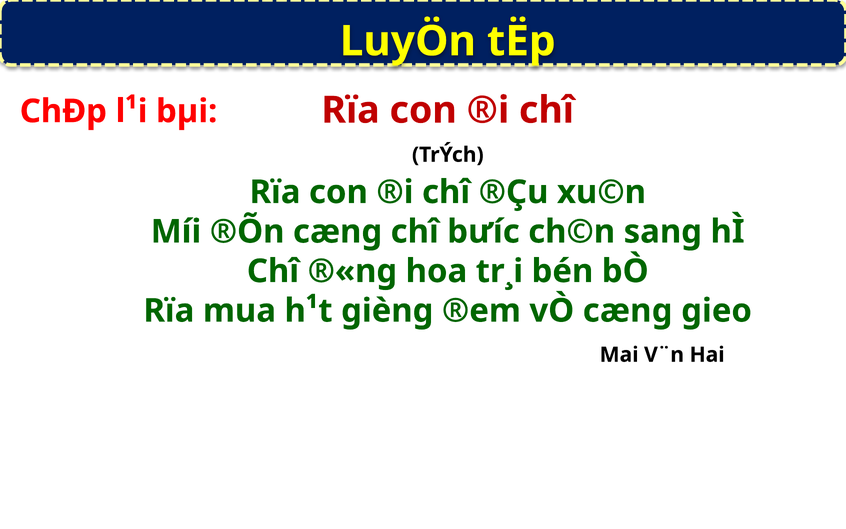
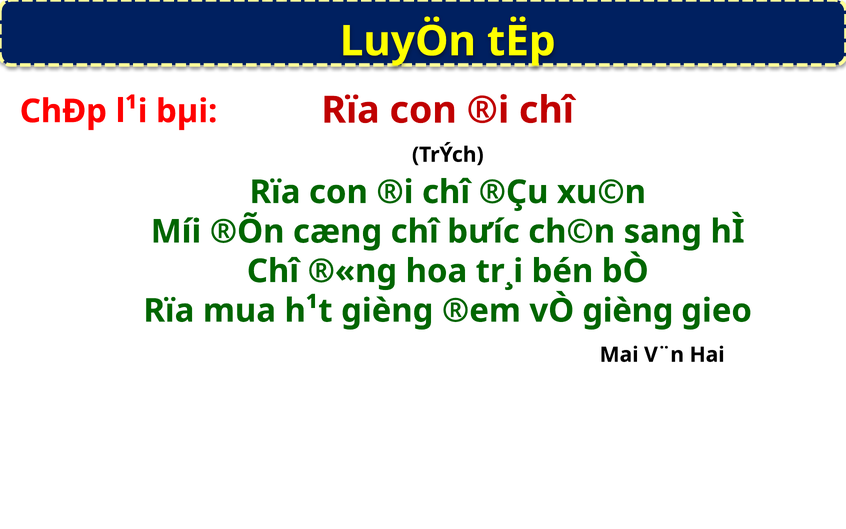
vÒ cæng: cæng -> gièng (628, 311)
